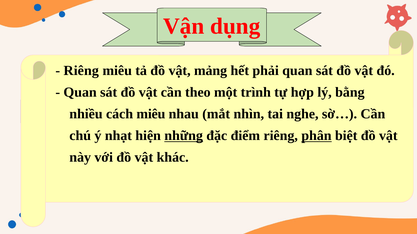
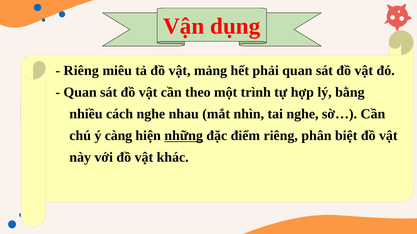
cách miêu: miêu -> nghe (151, 114)
nhạt: nhạt -> càng (118, 136)
phân underline: present -> none (316, 136)
